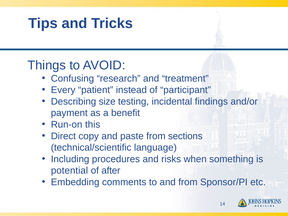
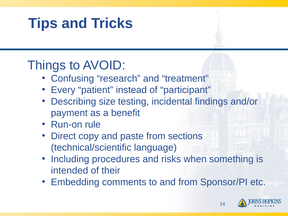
this: this -> rule (93, 125)
potential: potential -> intended (70, 171)
after: after -> their (111, 171)
